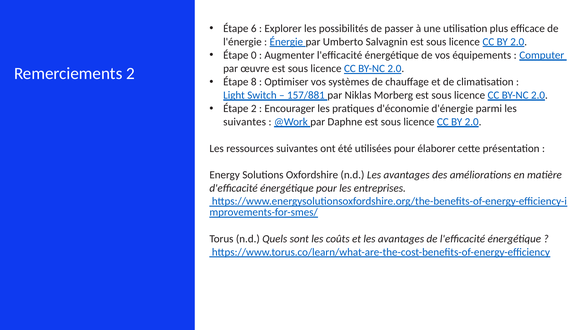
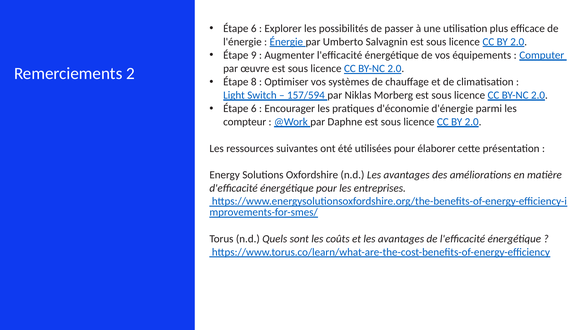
0: 0 -> 9 (254, 55)
157/881: 157/881 -> 157/594 (306, 95)
2: 2 -> 6 (254, 109)
suivantes: suivantes -> compteur (245, 122)
